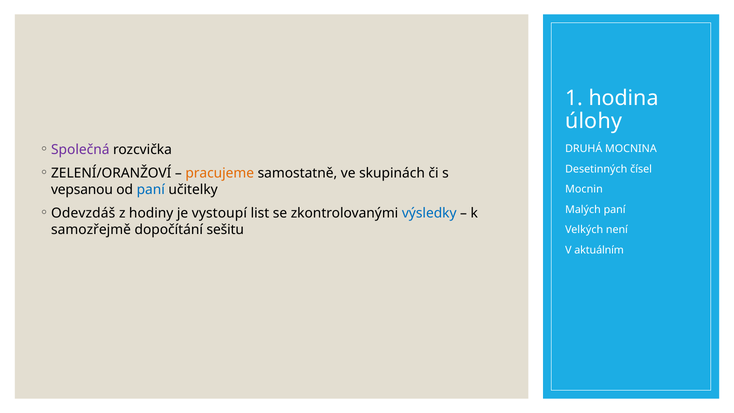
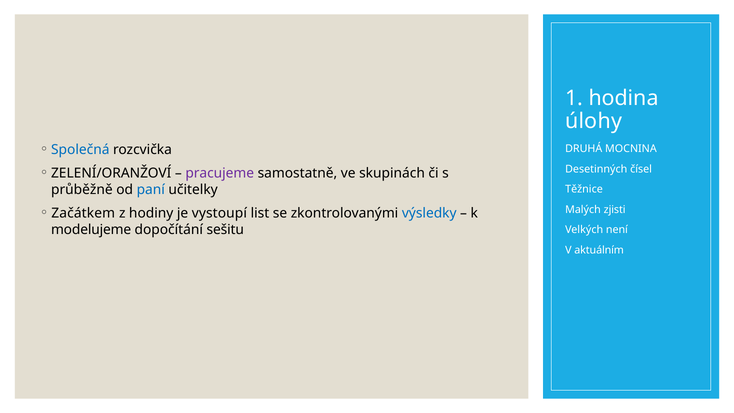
Společná colour: purple -> blue (80, 150)
pracujeme colour: orange -> purple (220, 173)
vepsanou: vepsanou -> průběžně (82, 190)
Mocnin: Mocnin -> Těžnice (584, 189)
Malých paní: paní -> zjisti (615, 210)
Odevzdáš: Odevzdáš -> Začátkem (83, 213)
samozřejmě: samozřejmě -> modelujeme (91, 229)
